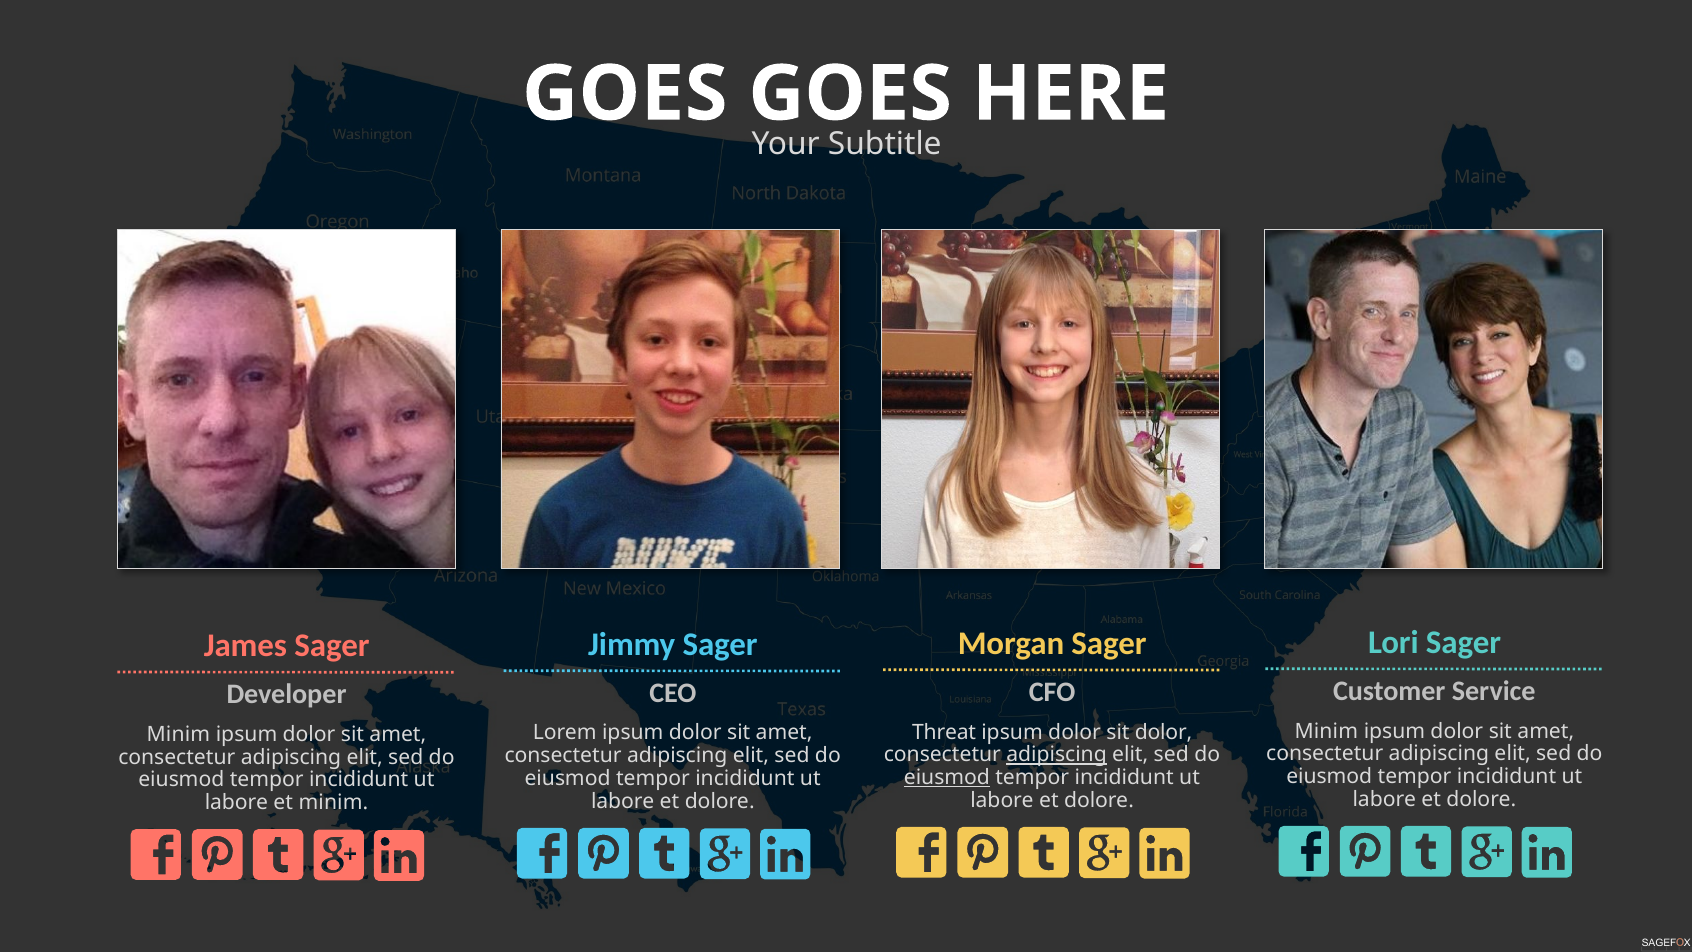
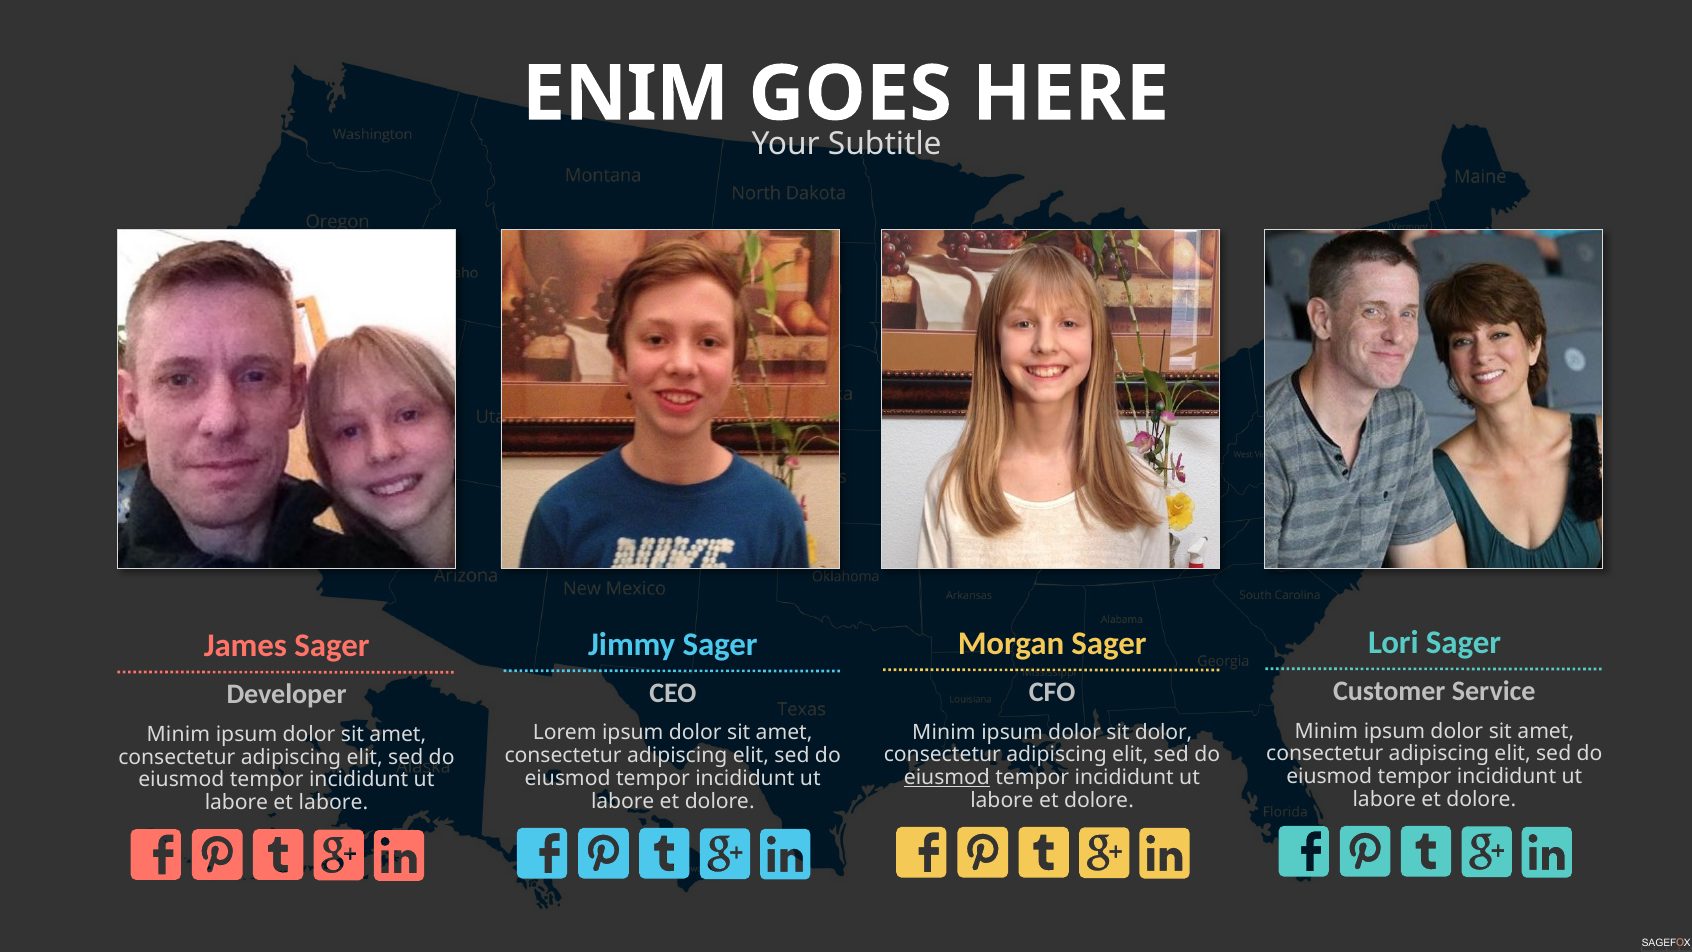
GOES: GOES -> ENIM (625, 94)
Threat: Threat -> Minim (944, 732)
adipiscing underline: present -> none (1057, 755)
et minim: minim -> labore (333, 803)
